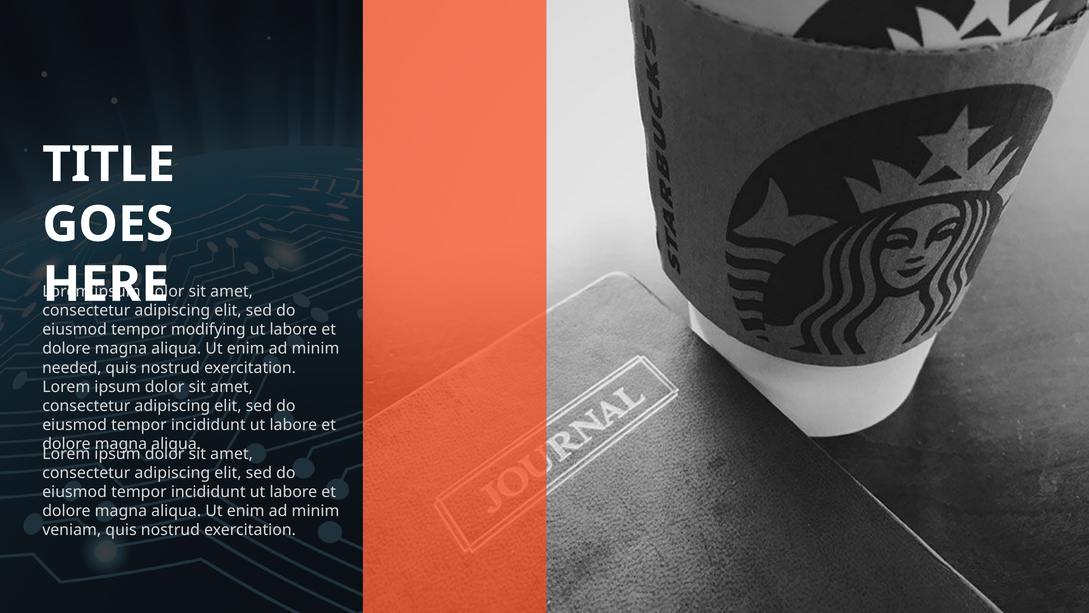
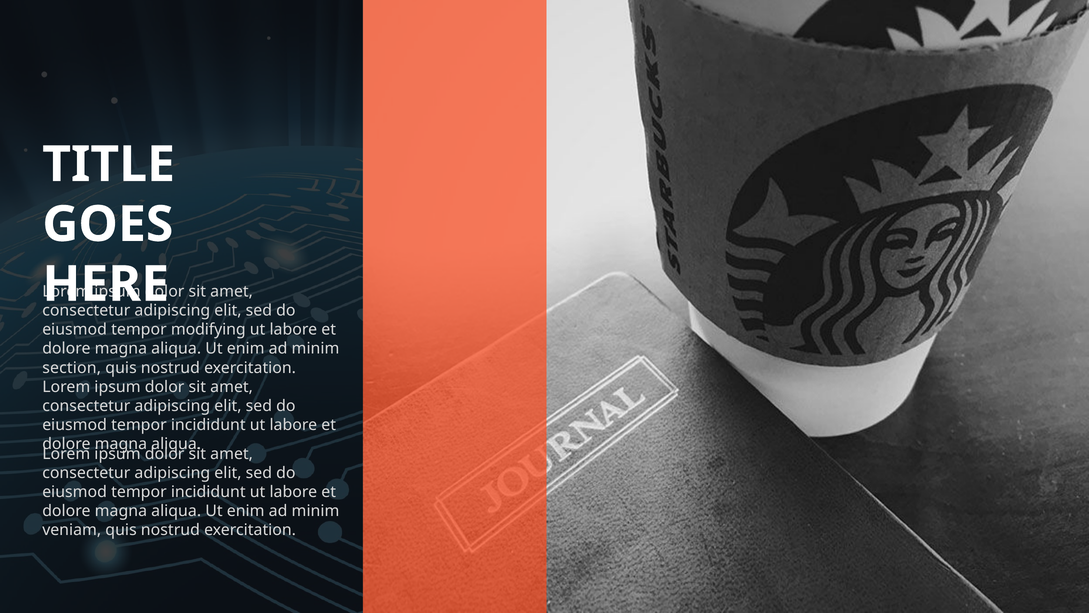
needed: needed -> section (72, 368)
